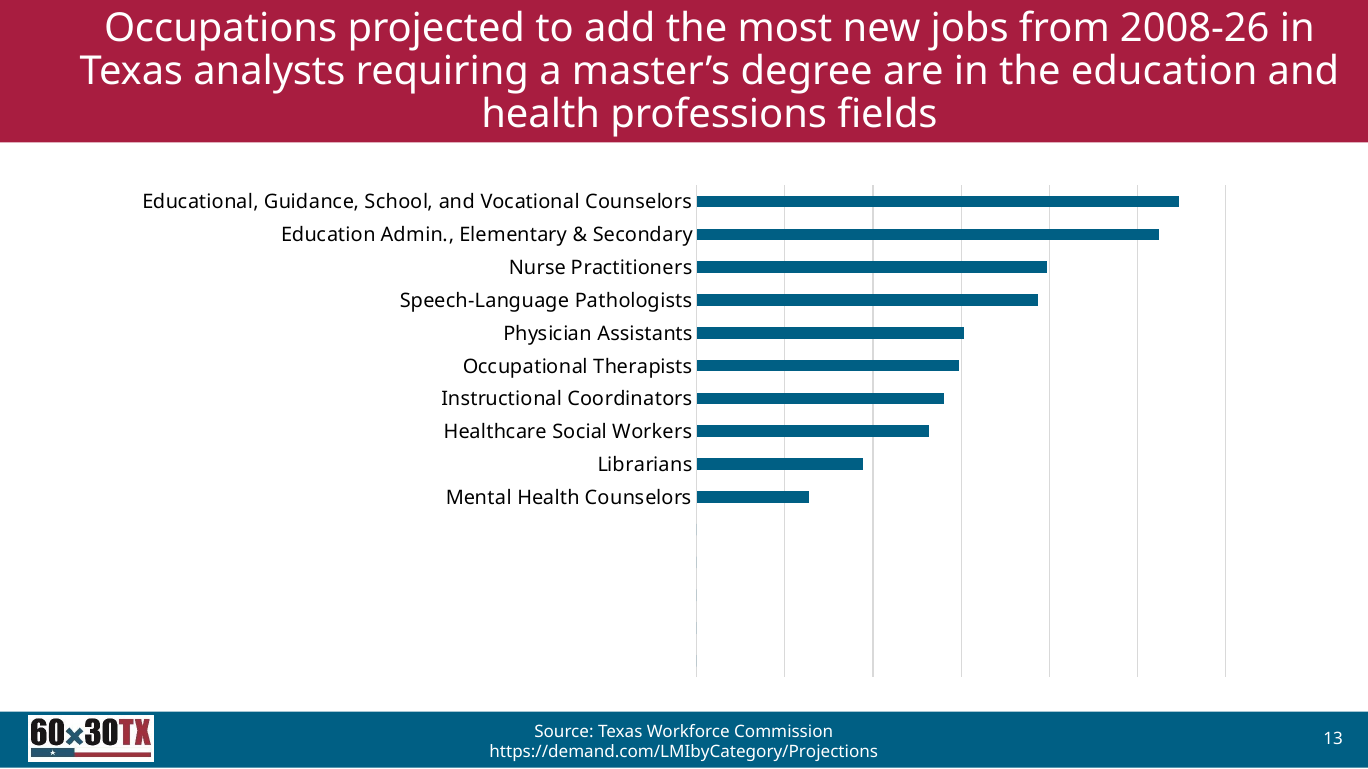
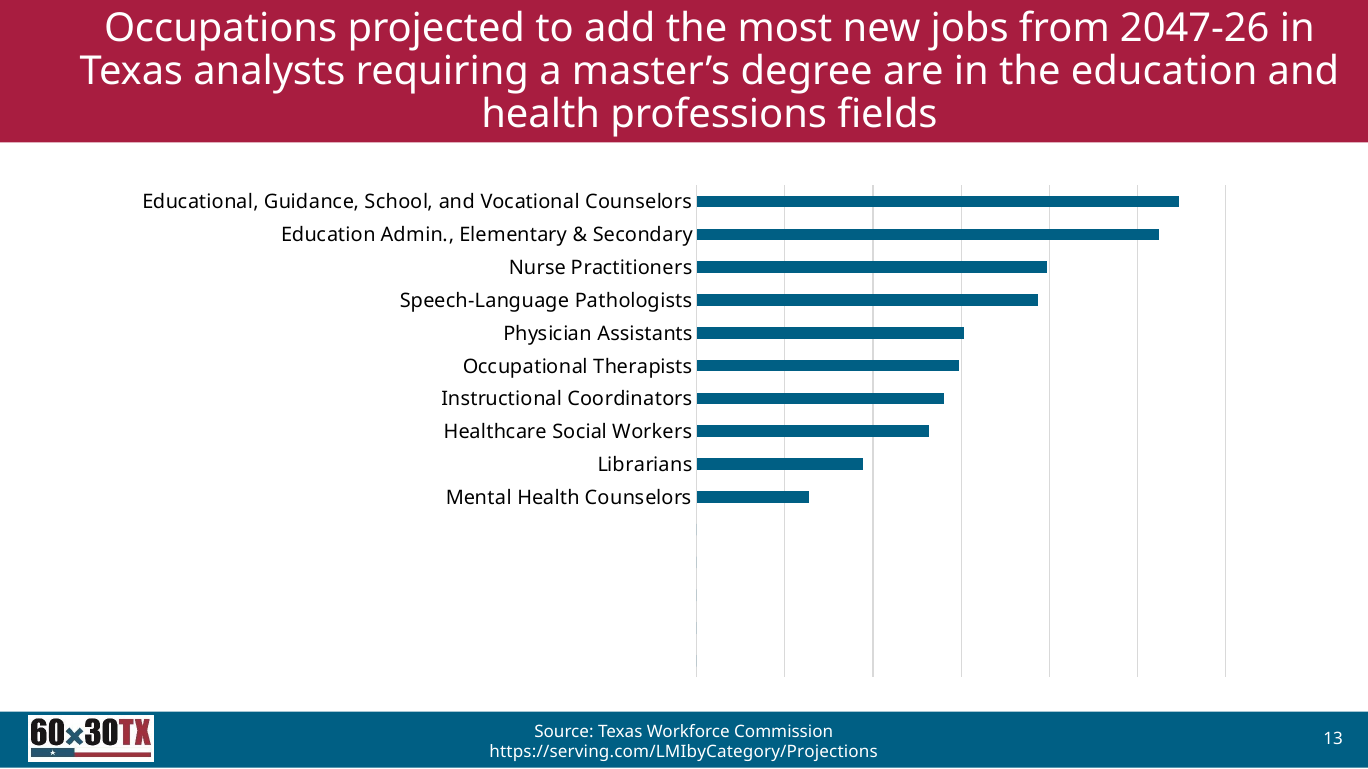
2008-26: 2008-26 -> 2047-26 (1195, 28)
https://demand.com/LMIbyCategory/Projections: https://demand.com/LMIbyCategory/Projections -> https://serving.com/LMIbyCategory/Projections (684, 753)
